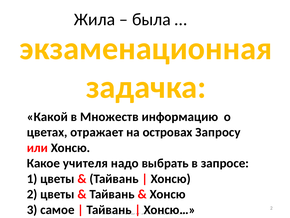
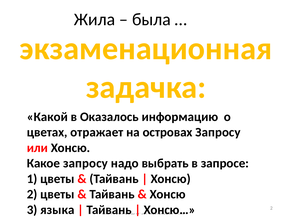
Множеств: Множеств -> Оказалось (109, 117)
Какое учителя: учителя -> запросу (85, 163)
самое: самое -> языка (57, 209)
